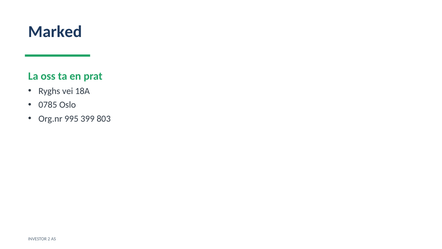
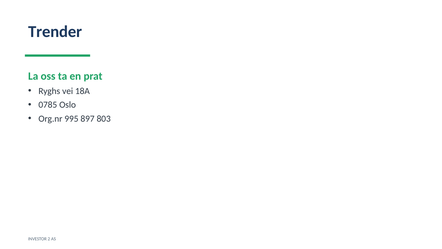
Marked: Marked -> Trender (55, 32)
399: 399 -> 897 (88, 119)
